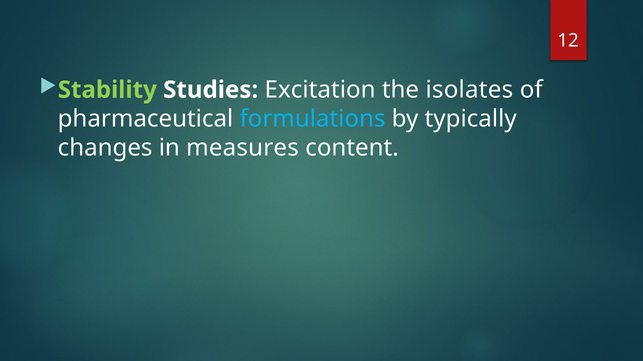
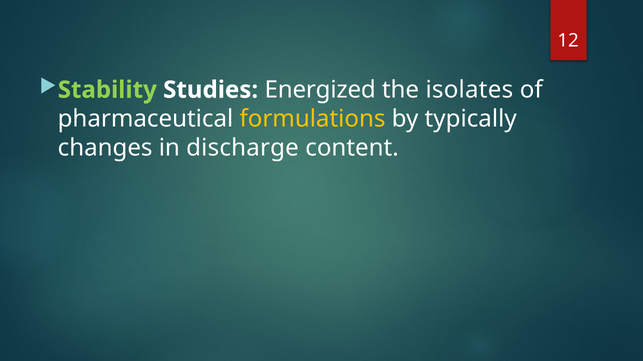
Excitation: Excitation -> Energized (320, 90)
formulations colour: light blue -> yellow (312, 119)
measures: measures -> discharge (243, 148)
